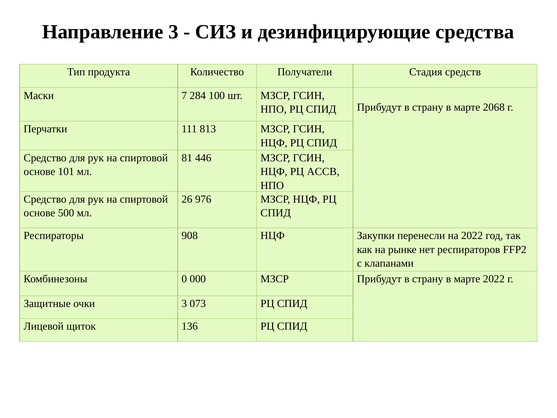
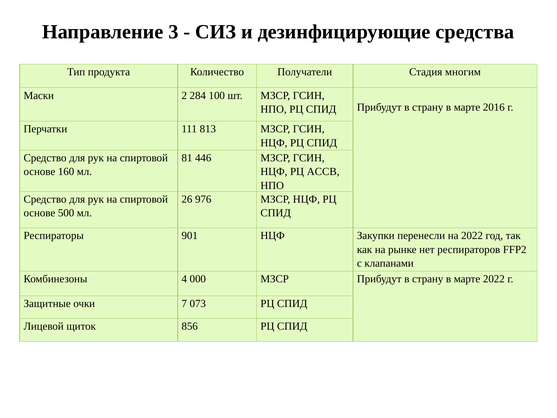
средств: средств -> многим (463, 72)
7: 7 -> 2 (184, 95)
2068: 2068 -> 2016 (494, 107)
101: 101 -> 160 (66, 172)
908: 908 -> 901 (190, 236)
0: 0 -> 4 (184, 279)
очки 3: 3 -> 7 (184, 304)
136: 136 -> 856 (190, 326)
